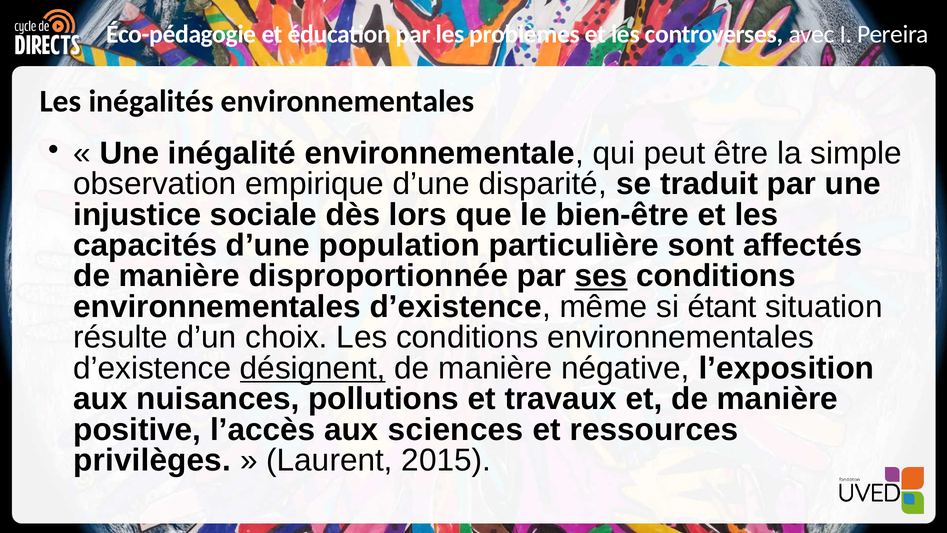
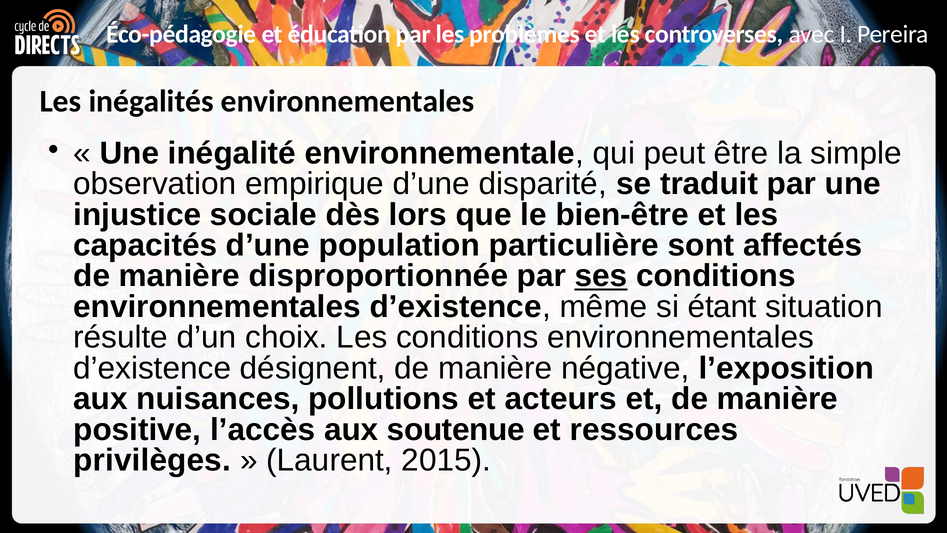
désignent underline: present -> none (313, 368)
travaux: travaux -> acteurs (561, 399)
sciences: sciences -> soutenue (456, 429)
